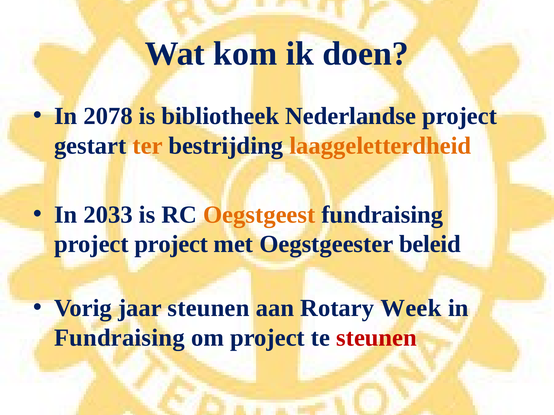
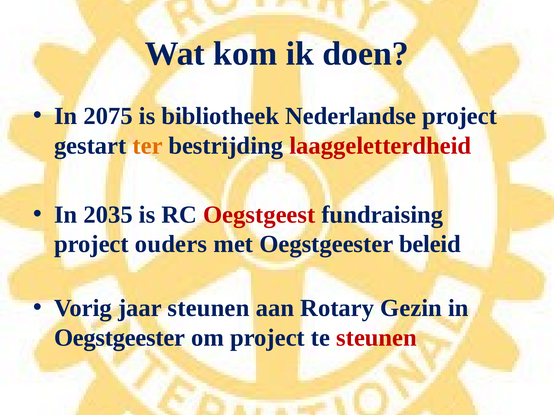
2078: 2078 -> 2075 (108, 116)
laaggeletterdheid colour: orange -> red (380, 146)
2033: 2033 -> 2035 (108, 215)
Oegstgeest colour: orange -> red (259, 215)
project project: project -> ouders (171, 244)
Week: Week -> Gezin (411, 308)
Fundraising: Fundraising -> Oegstgeester (120, 338)
